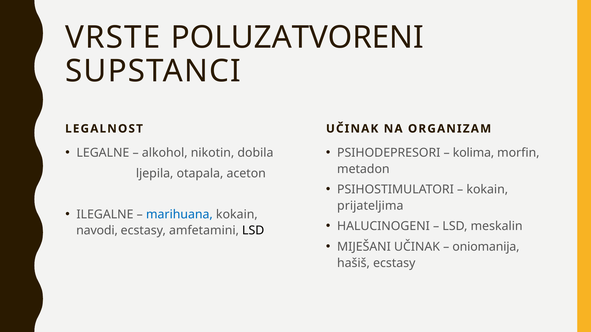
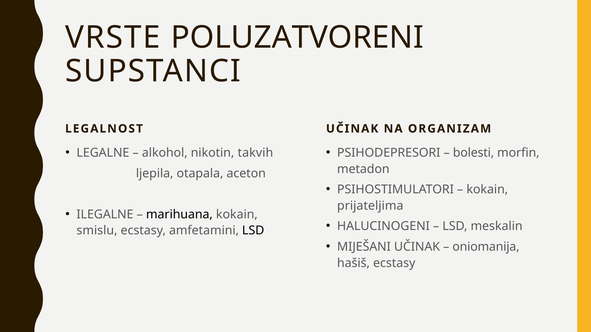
dobila: dobila -> takvih (255, 153)
kolima: kolima -> bolesti (473, 153)
marihuana colour: blue -> black (179, 215)
navodi: navodi -> smislu (97, 231)
